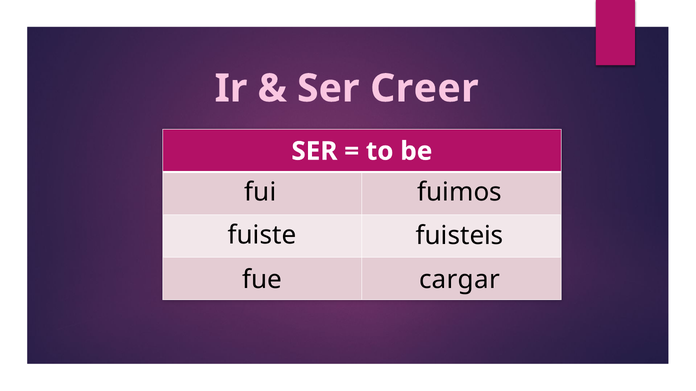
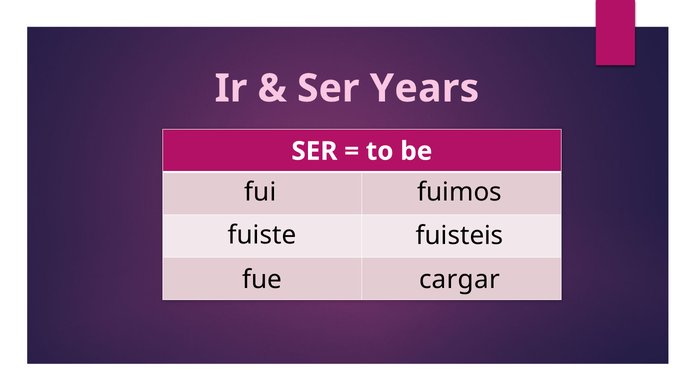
Creer: Creer -> Years (424, 89)
